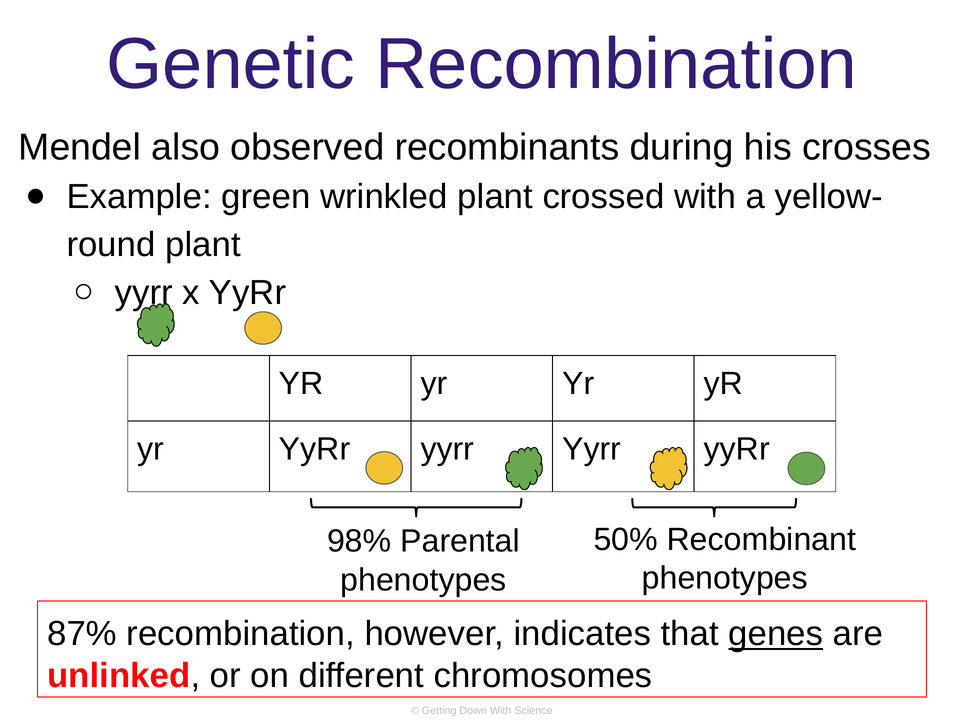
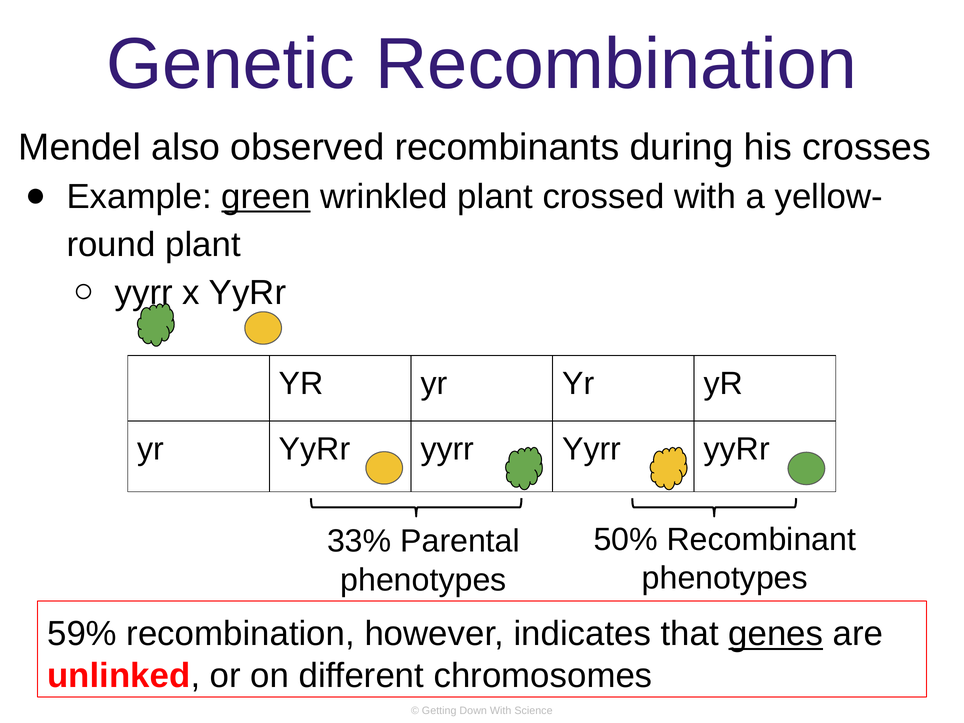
green underline: none -> present (266, 197)
98%: 98% -> 33% (359, 541)
87%: 87% -> 59% (82, 634)
